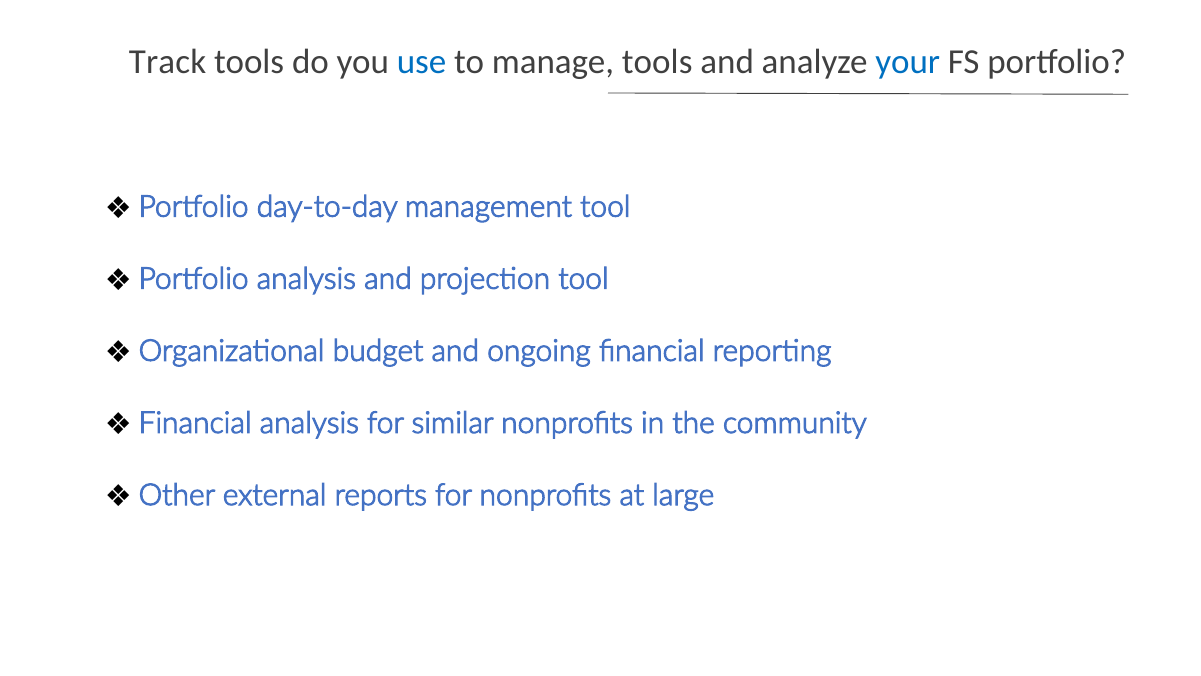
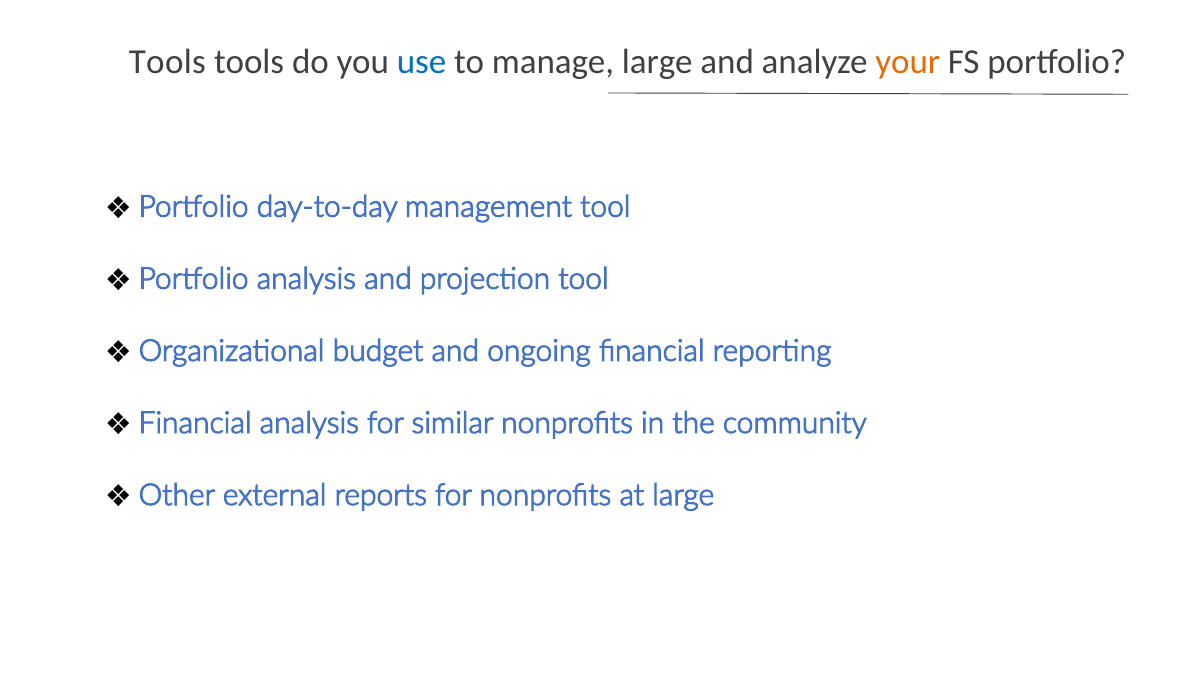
Track: Track -> Tools (167, 61)
manage tools: tools -> large (657, 61)
your colour: blue -> orange (908, 61)
